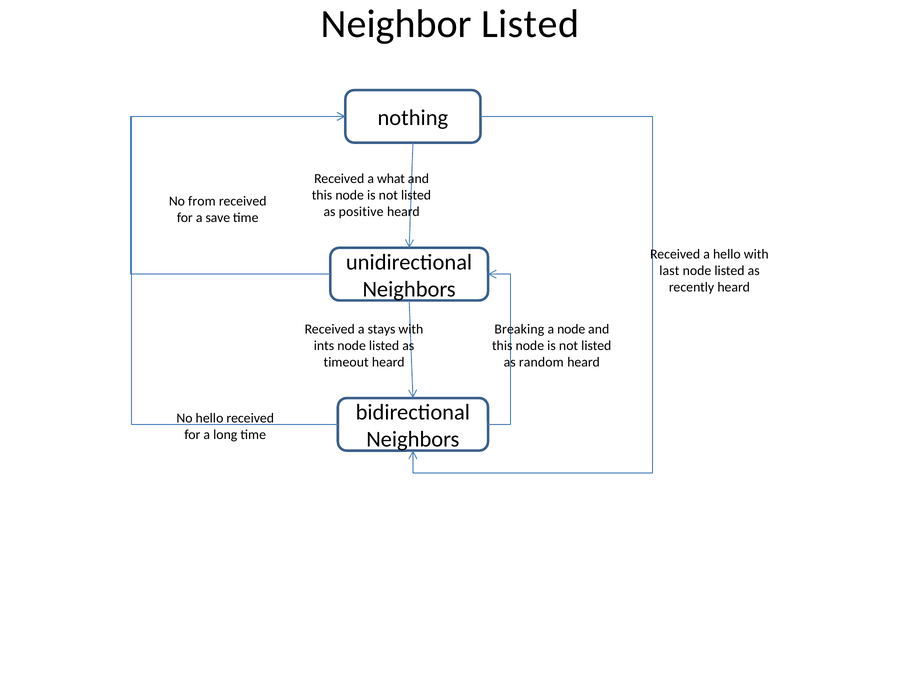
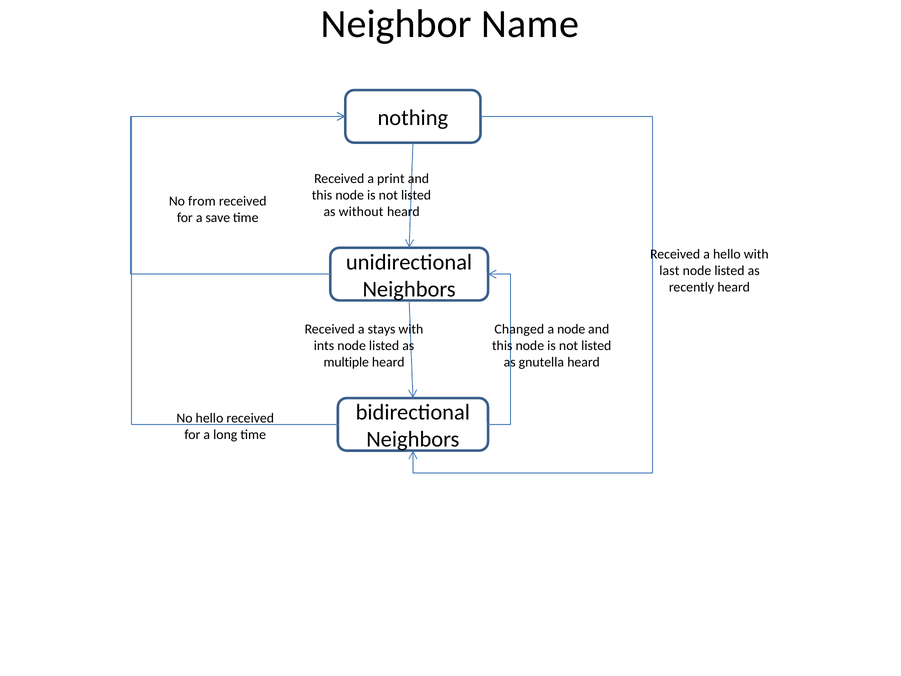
Neighbor Listed: Listed -> Name (530, 24)
what: what -> print (391, 179)
positive: positive -> without (361, 212)
Breaking: Breaking -> Changed (519, 329)
timeout: timeout -> multiple (346, 362)
random: random -> gnutella (541, 362)
